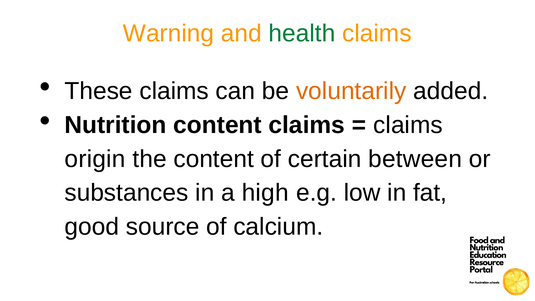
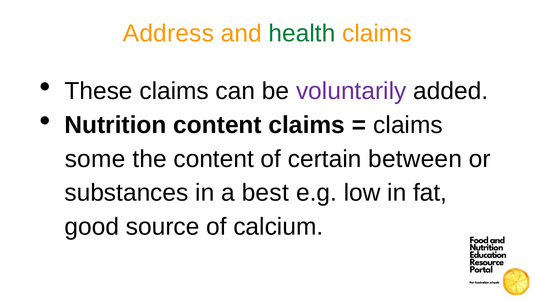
Warning: Warning -> Address (168, 33)
voluntarily colour: orange -> purple (351, 91)
origin: origin -> some (95, 159)
high: high -> best (265, 193)
